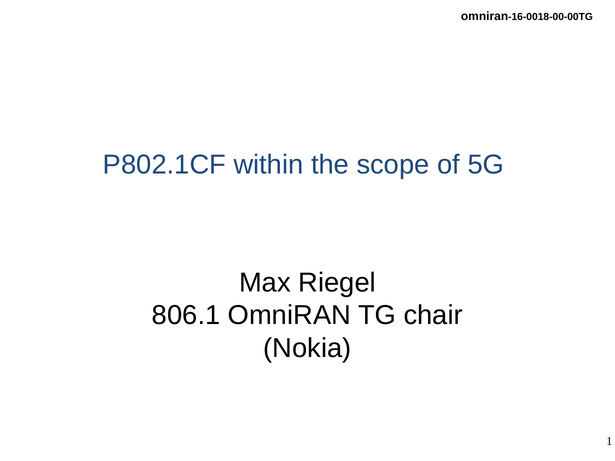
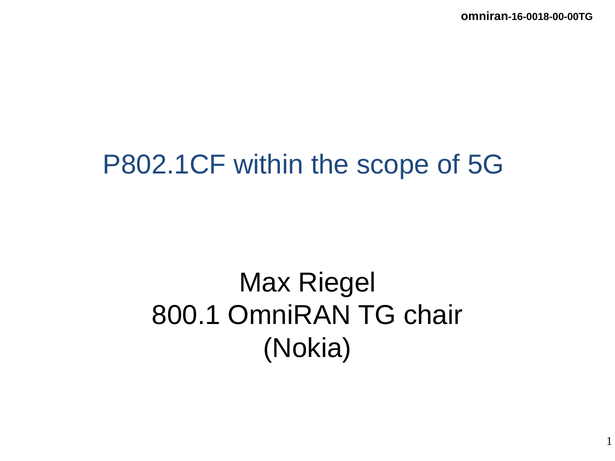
806.1: 806.1 -> 800.1 (186, 316)
